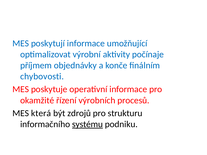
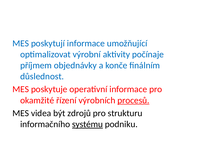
chybovosti: chybovosti -> důslednost (42, 77)
procesů underline: none -> present (133, 100)
která: která -> videa (41, 113)
